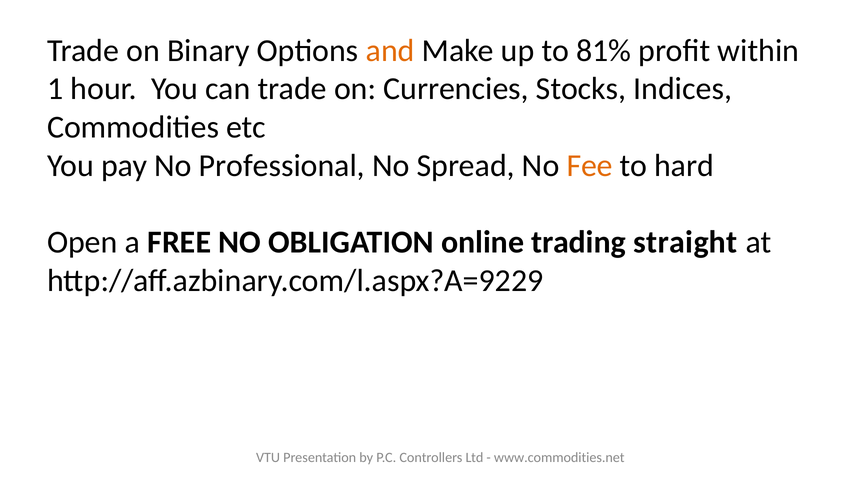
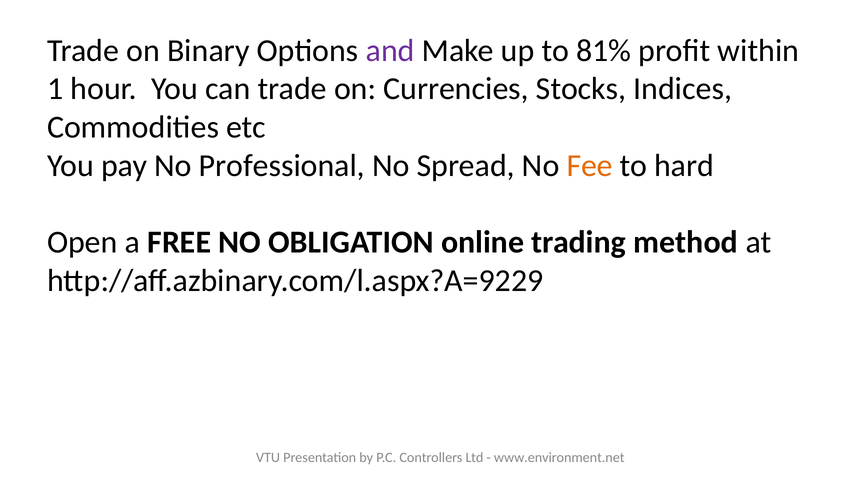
and colour: orange -> purple (390, 51)
straight: straight -> method (686, 242)
www.commodities.net: www.commodities.net -> www.environment.net (559, 458)
